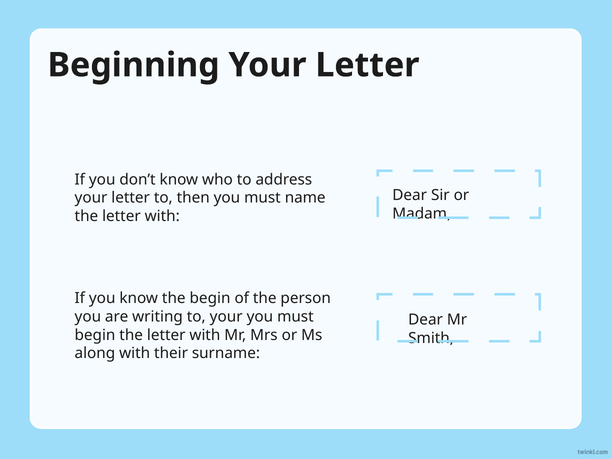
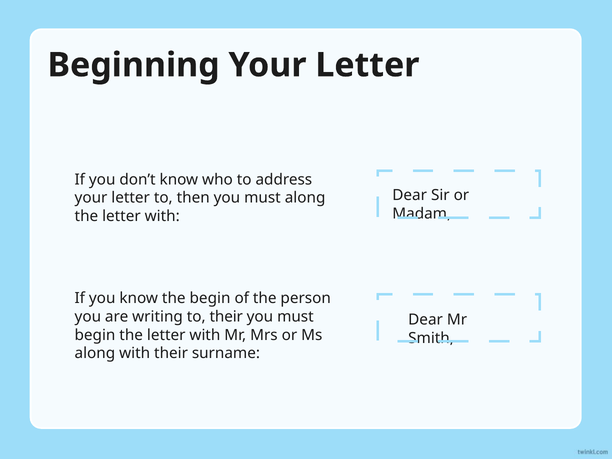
must name: name -> along (305, 198)
to your: your -> their (226, 317)
